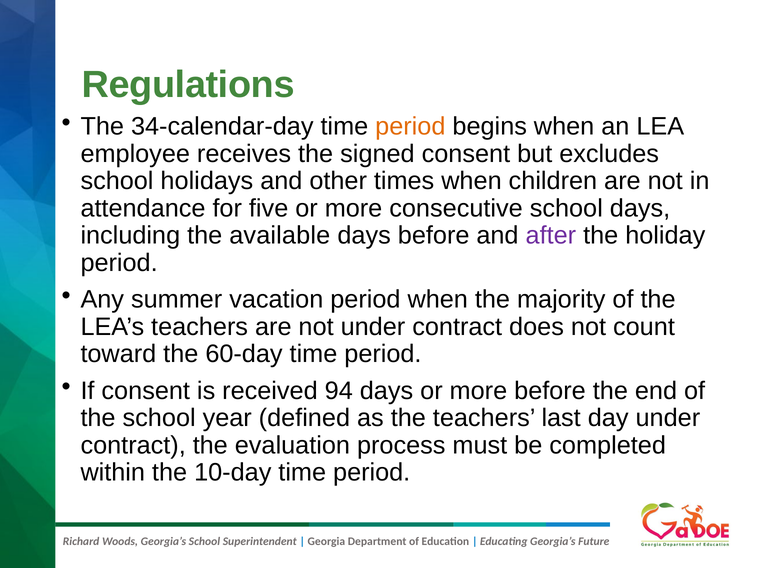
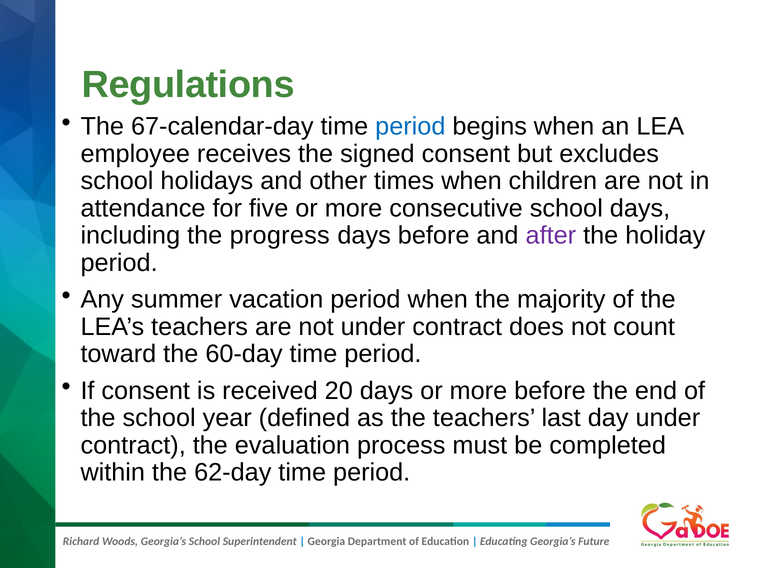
34-calendar-day: 34-calendar-day -> 67-calendar-day (222, 127)
period colour: orange -> blue (410, 127)
available: available -> progress (280, 236)
94: 94 -> 20 (339, 391)
10-day: 10-day -> 62-day (233, 473)
